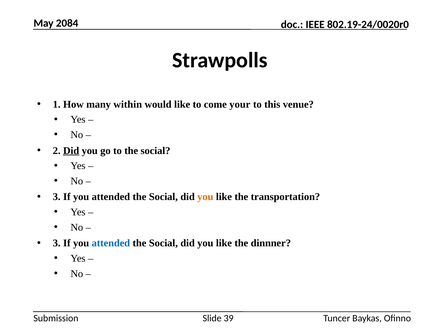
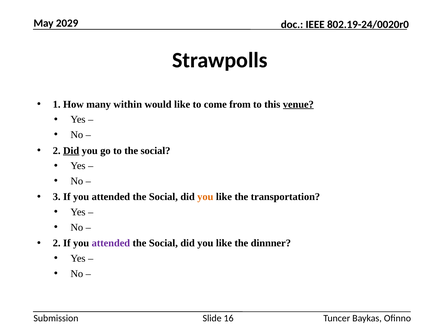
2084: 2084 -> 2029 (67, 23)
your: your -> from (240, 104)
venue underline: none -> present (298, 104)
3: 3 -> 2 (57, 243)
attended colour: blue -> purple (111, 243)
39: 39 -> 16 (229, 318)
